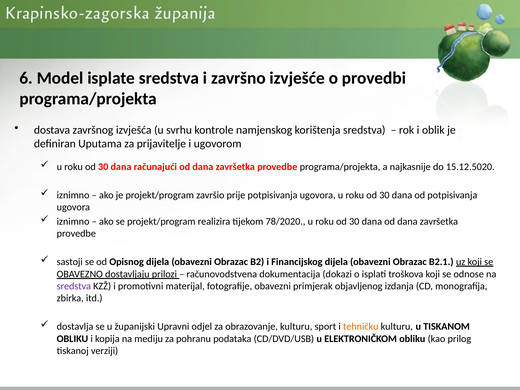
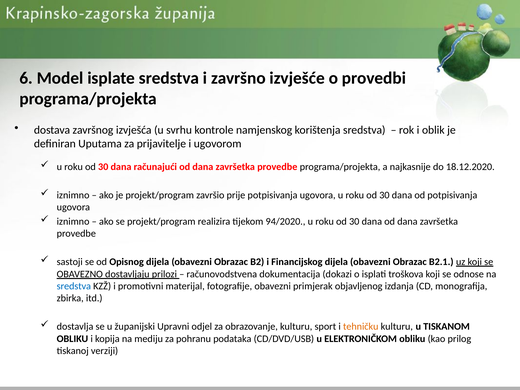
15.12.5020: 15.12.5020 -> 18.12.2020 (470, 167)
78/2020: 78/2020 -> 94/2020 (286, 221)
sredstva colour: purple -> blue (74, 286)
